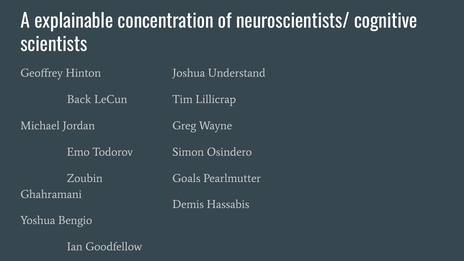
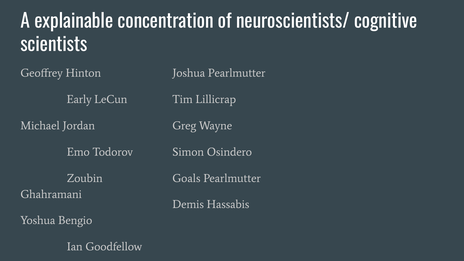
Joshua Understand: Understand -> Pearlmutter (237, 73)
Back: Back -> Early (79, 99)
